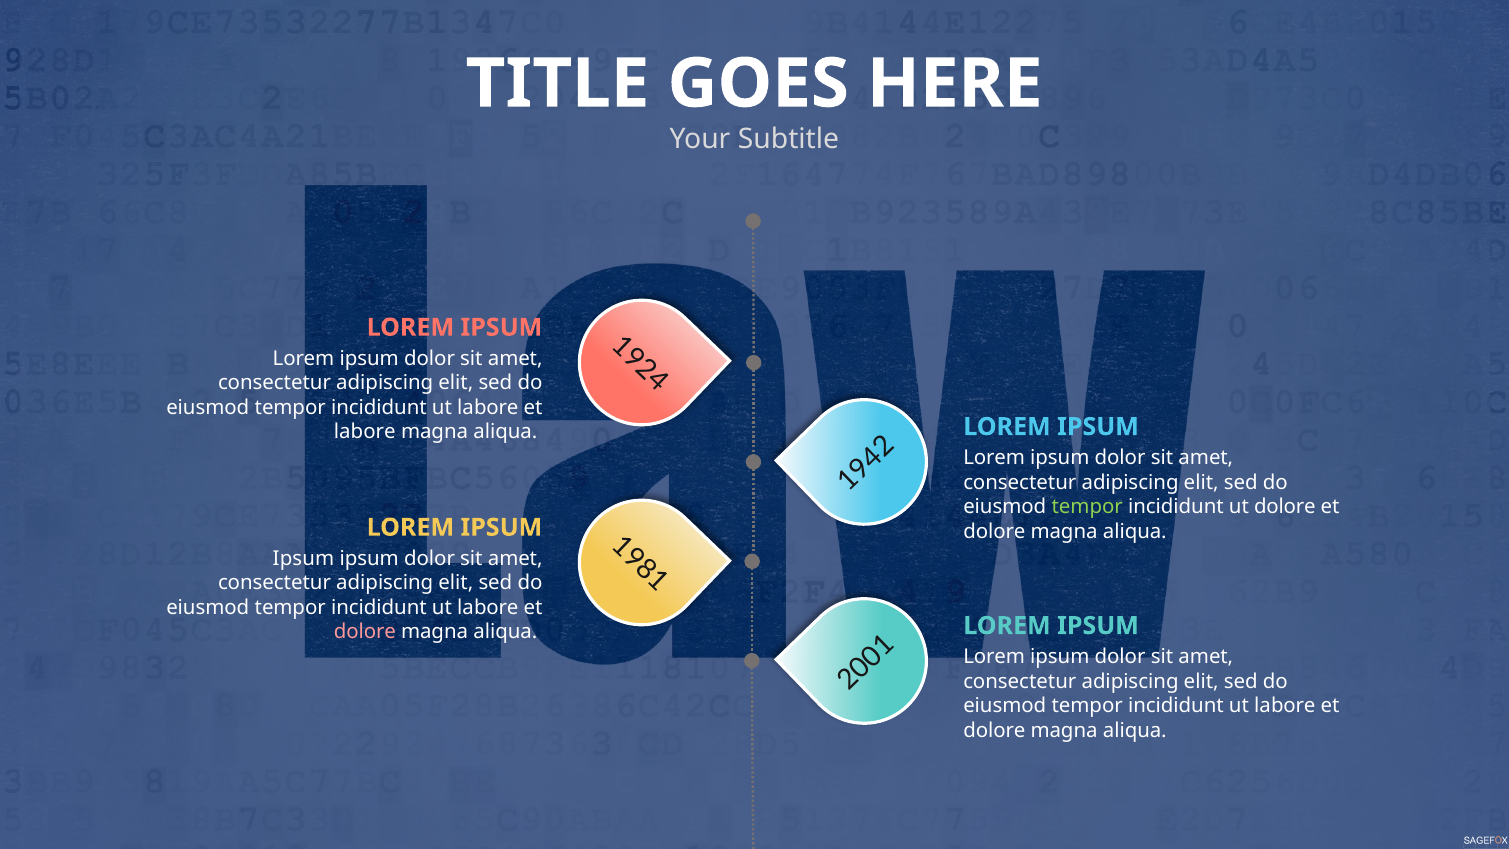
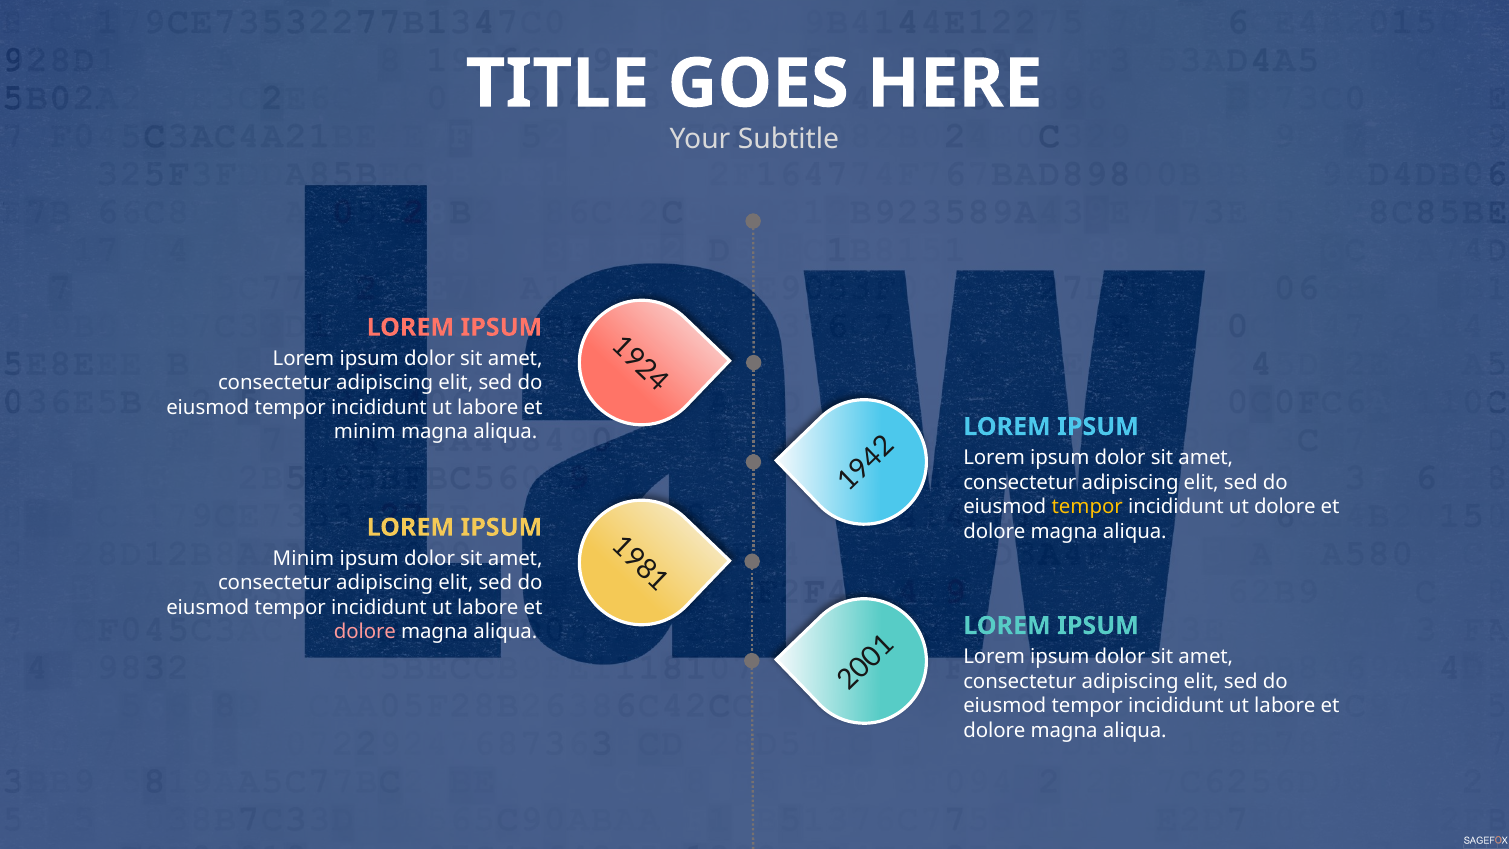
labore: labore -> minim (365, 432)
tempor colour: light green -> yellow (1087, 507)
Ipsum: Ipsum -> Minim (303, 558)
